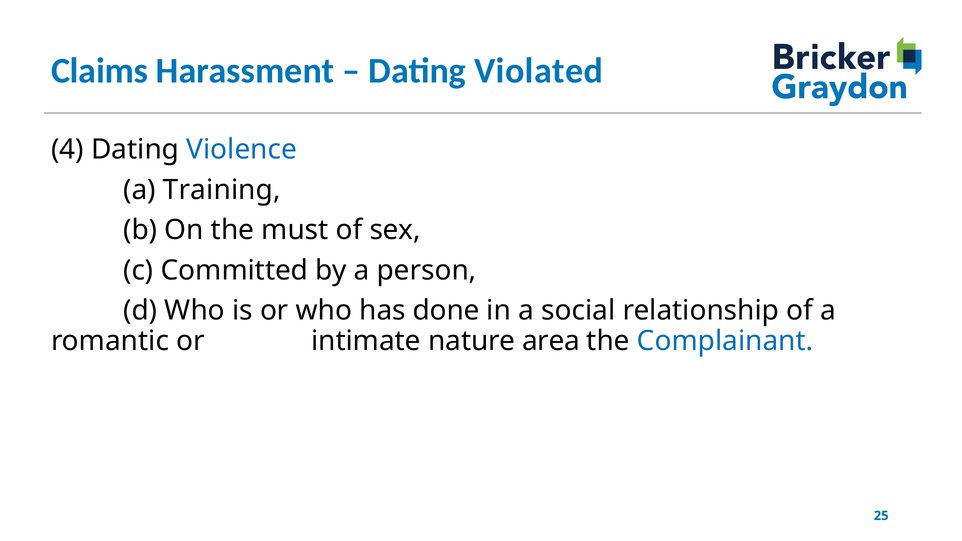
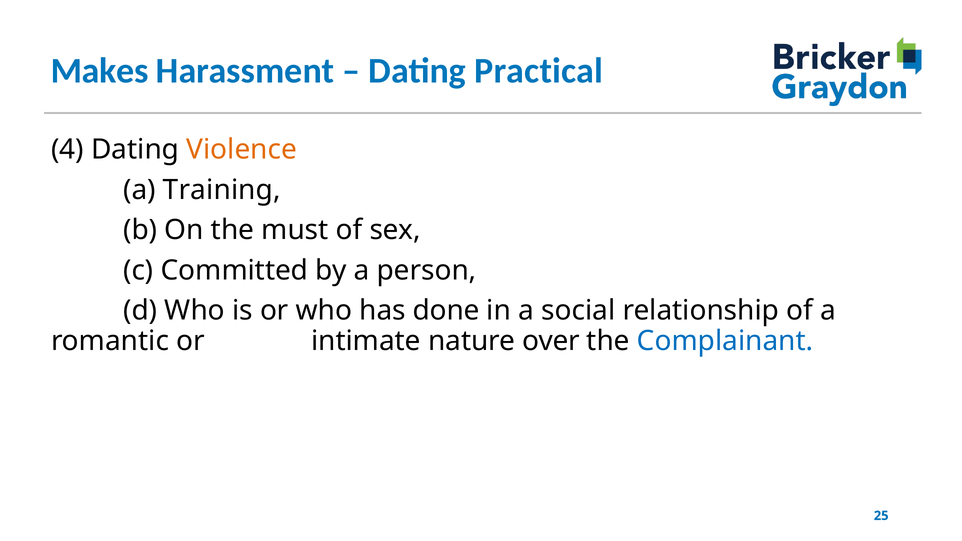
Claims: Claims -> Makes (100, 71)
Violated: Violated -> Practical (539, 71)
Violence colour: blue -> orange (242, 150)
area: area -> over (551, 341)
